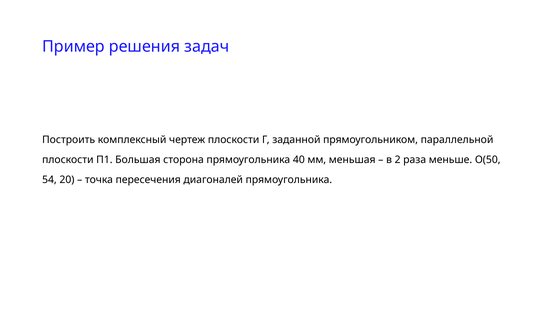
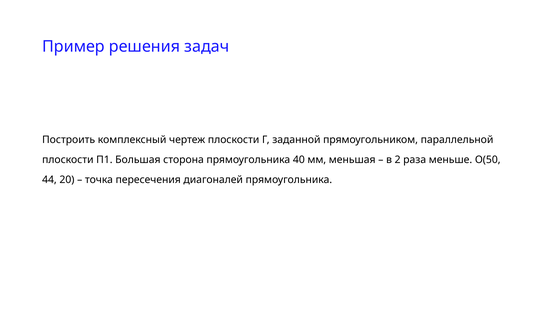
54: 54 -> 44 (49, 180)
